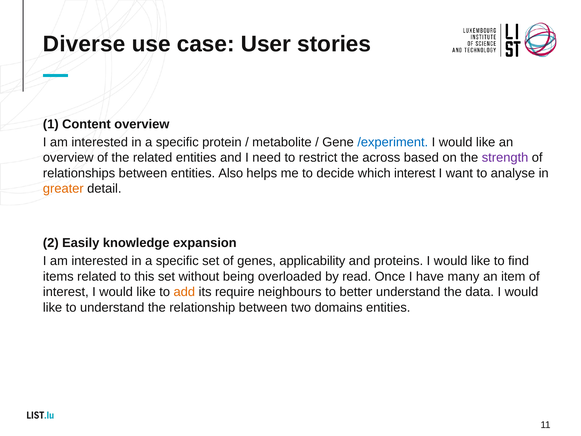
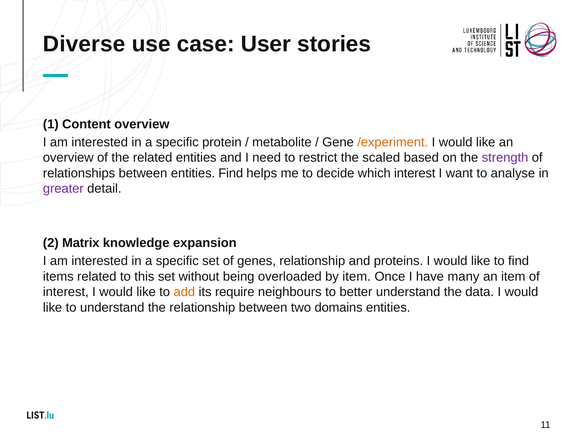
/experiment colour: blue -> orange (393, 142)
across: across -> scaled (381, 158)
entities Also: Also -> Find (231, 173)
greater colour: orange -> purple (63, 189)
Easily: Easily -> Matrix (81, 243)
genes applicability: applicability -> relationship (312, 261)
by read: read -> item (357, 276)
